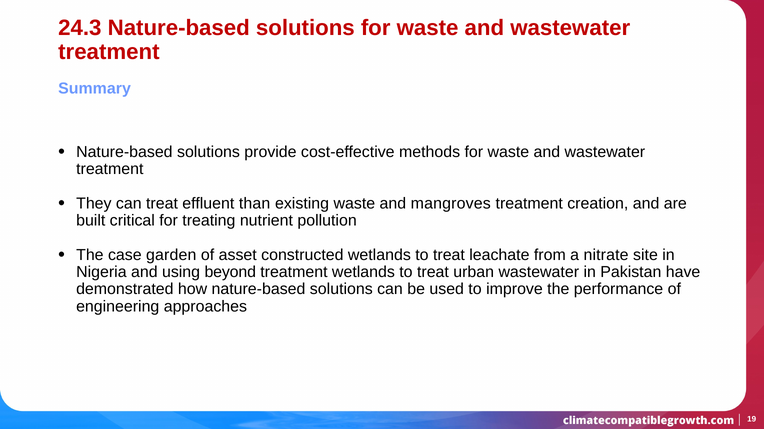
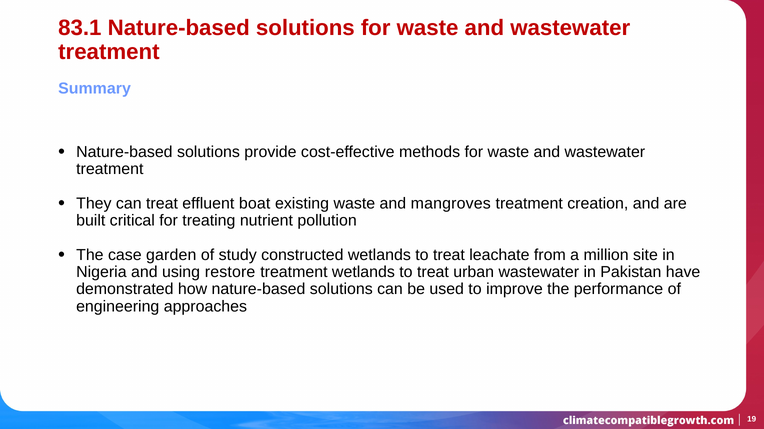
24.3: 24.3 -> 83.1 (80, 28)
than: than -> boat (255, 204)
asset: asset -> study (238, 255)
nitrate: nitrate -> million (606, 255)
beyond: beyond -> restore (230, 272)
